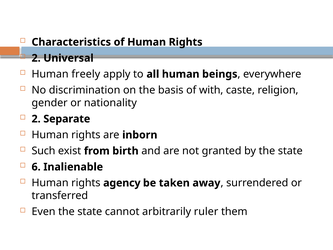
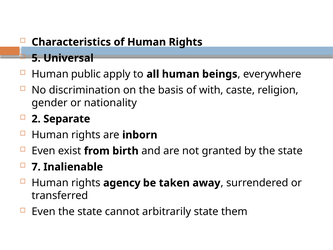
2: 2 -> 5 (36, 58)
freely: freely -> public (86, 74)
Such: Such -> Even (43, 151)
6: 6 -> 7 (36, 167)
arbitrarily ruler: ruler -> state (206, 212)
